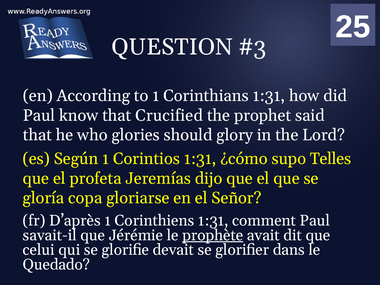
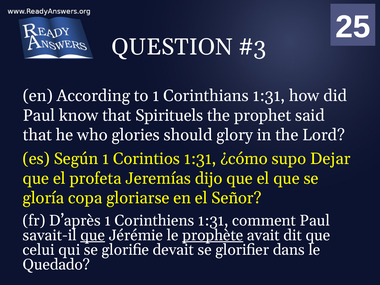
Crucified: Crucified -> Spirituels (169, 115)
Telles: Telles -> Dejar (330, 159)
que underline: none -> present (93, 235)
